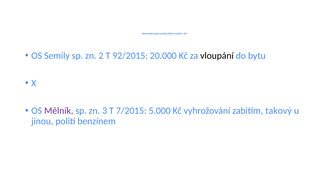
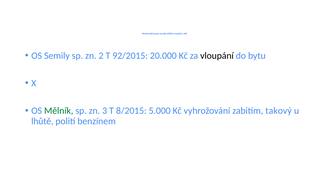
Mělník colour: purple -> green (59, 111)
7/2015: 7/2015 -> 8/2015 (131, 111)
jinou: jinou -> lhůtě (42, 121)
